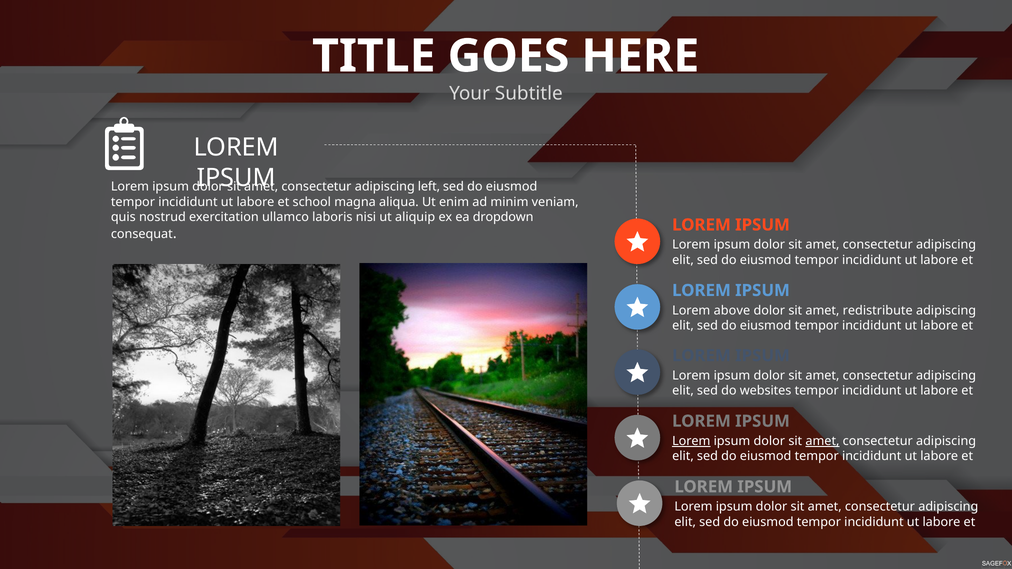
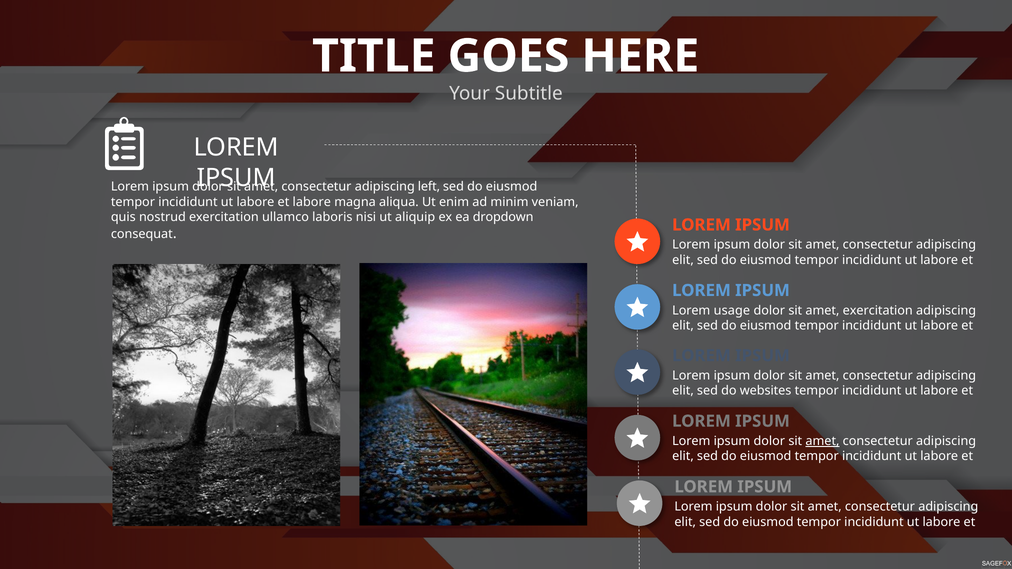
et school: school -> labore (312, 202)
above: above -> usage (732, 311)
amet redistribute: redistribute -> exercitation (878, 311)
Lorem underline: present -> none (691, 441)
